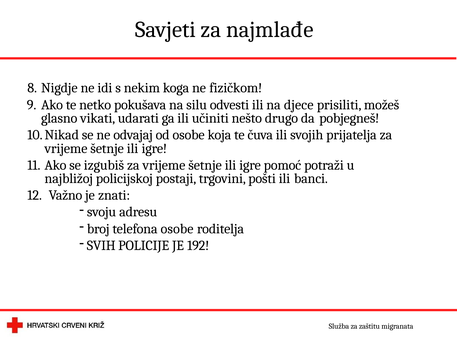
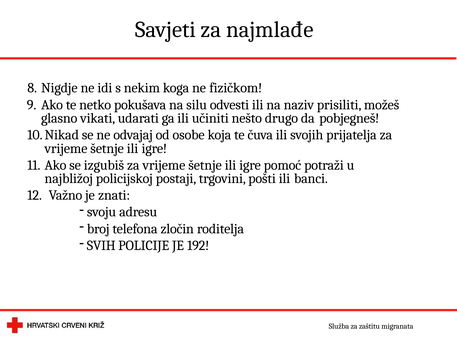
djece: djece -> naziv (299, 105)
telefona osobe: osobe -> zločin (177, 229)
